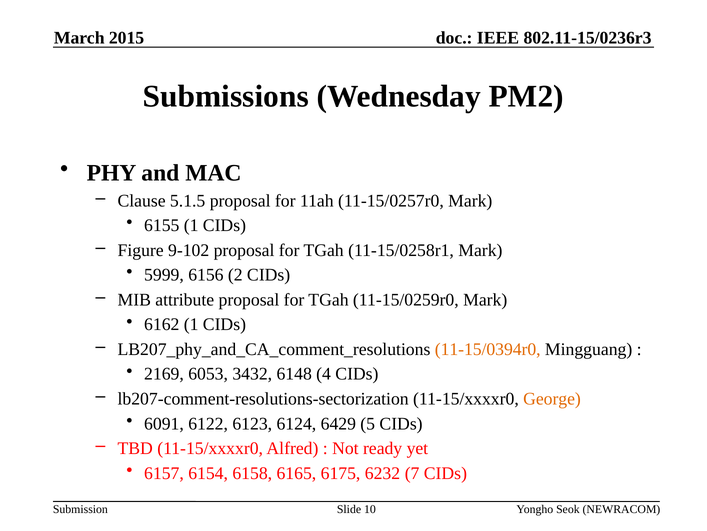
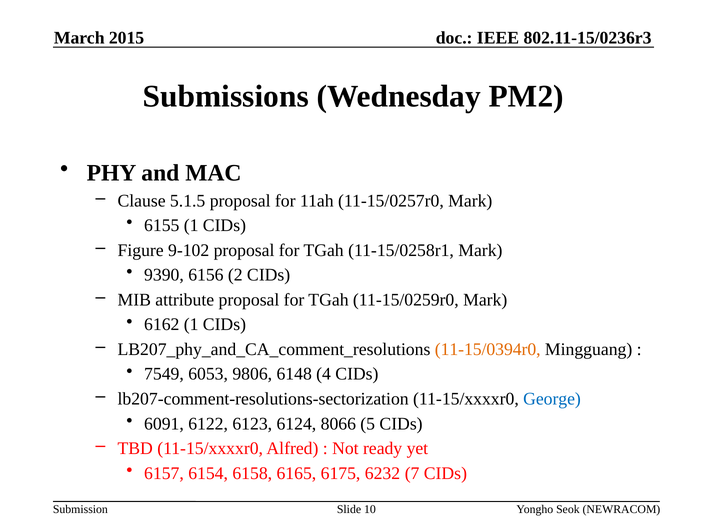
5999: 5999 -> 9390 (164, 275)
2169: 2169 -> 7549 (164, 374)
3432: 3432 -> 9806 (252, 374)
George colour: orange -> blue (552, 398)
6429: 6429 -> 8066 (338, 423)
